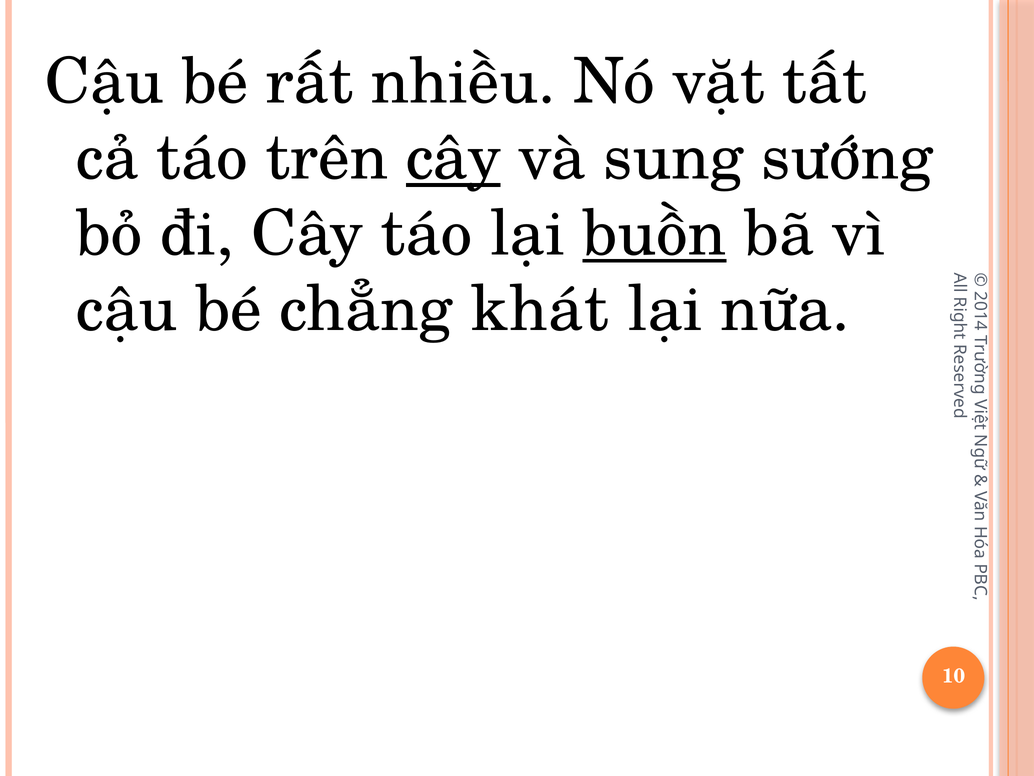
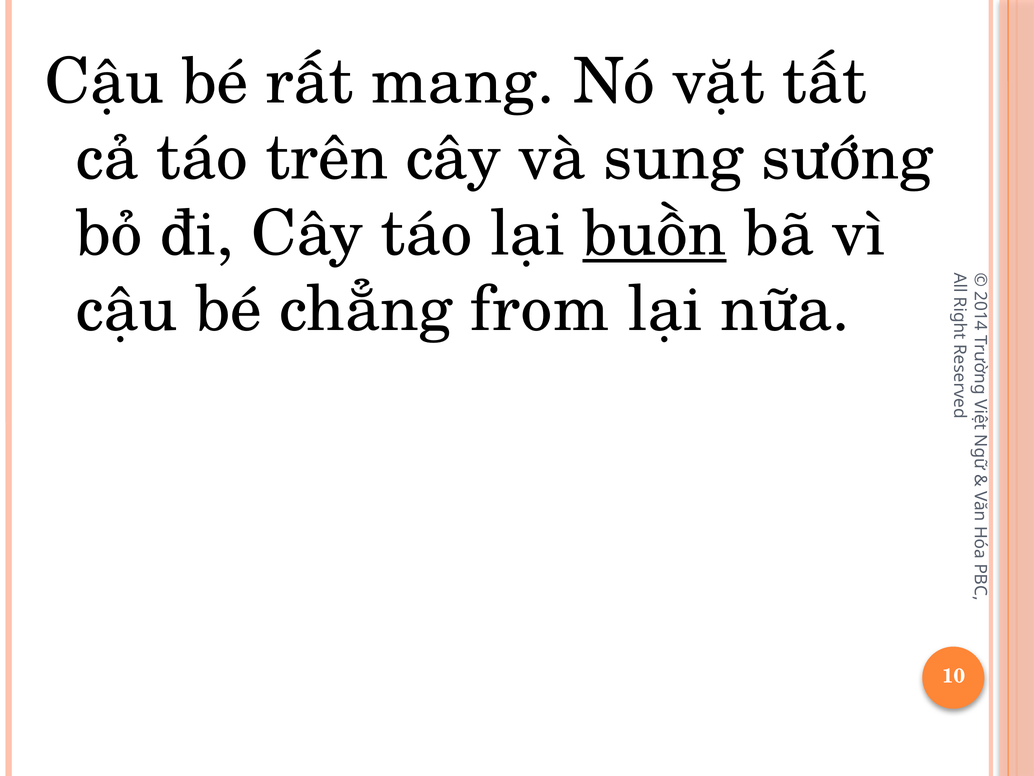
nhiều: nhiều -> mang (463, 82)
cây underline: present -> none (453, 158)
khát: khát -> from (540, 309)
